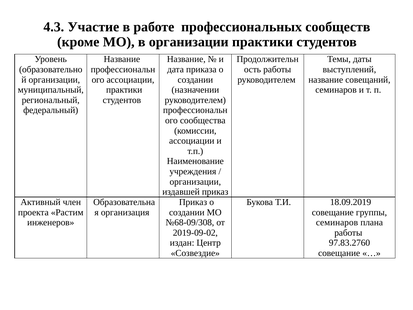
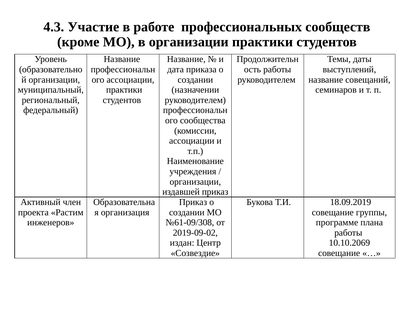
№68-09/308: №68-09/308 -> №61-09/308 (190, 222)
семинаров: семинаров -> программе (337, 222)
97.83.2760: 97.83.2760 -> 10.10.2069 (349, 243)
